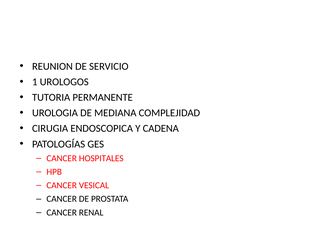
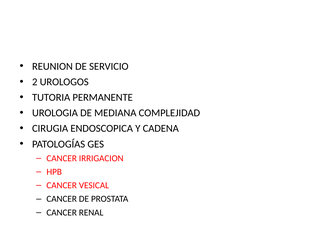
1: 1 -> 2 (35, 82)
HOSPITALES: HOSPITALES -> IRRIGACION (101, 158)
